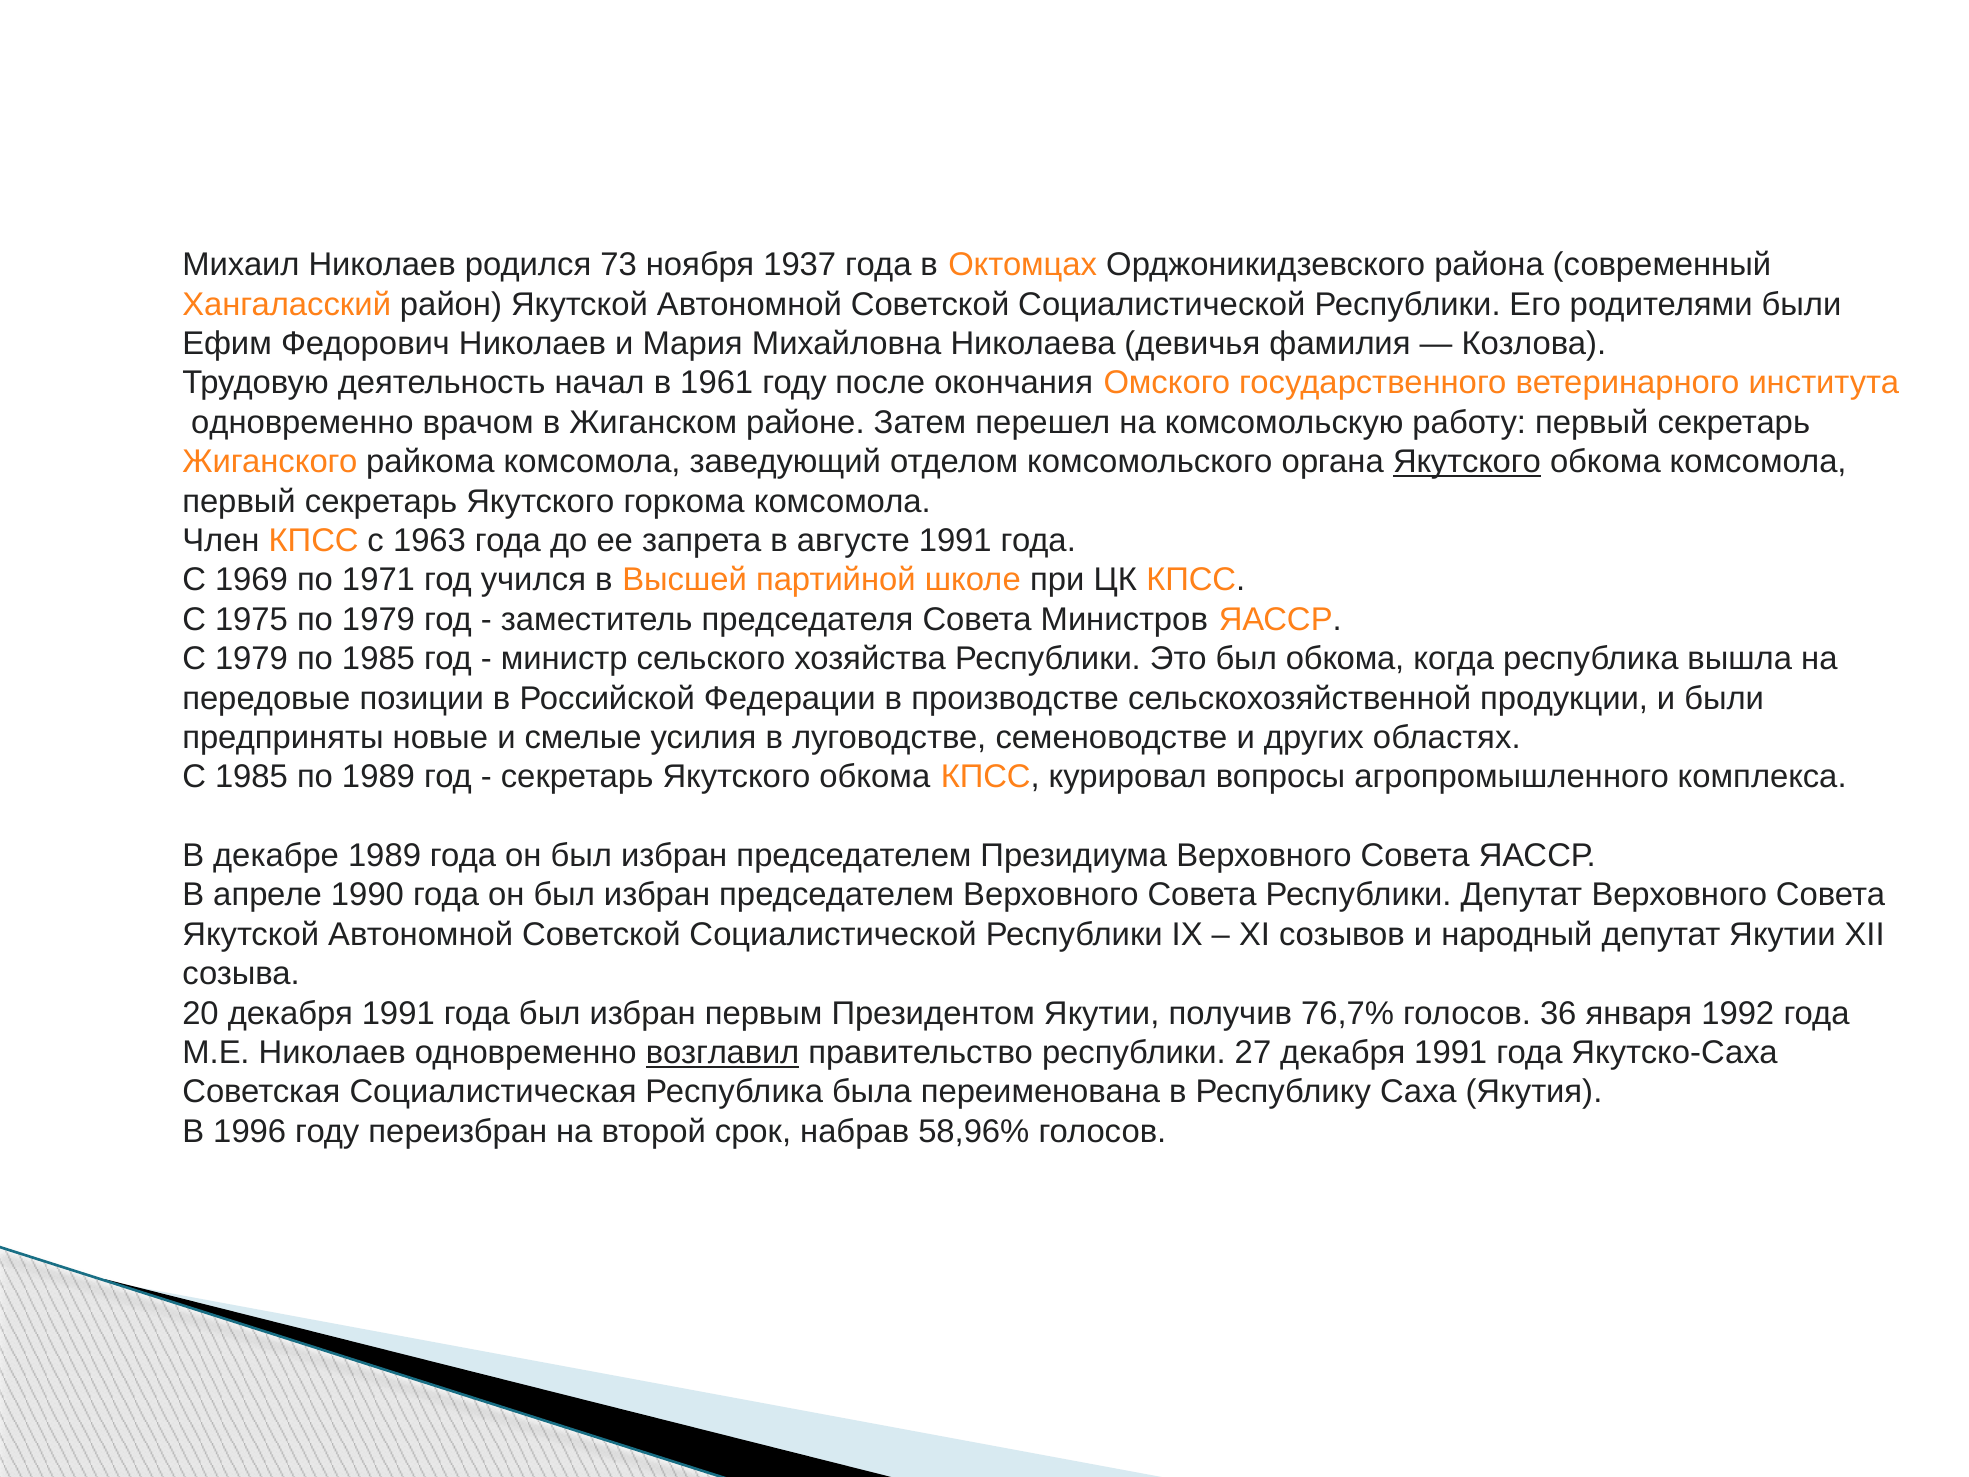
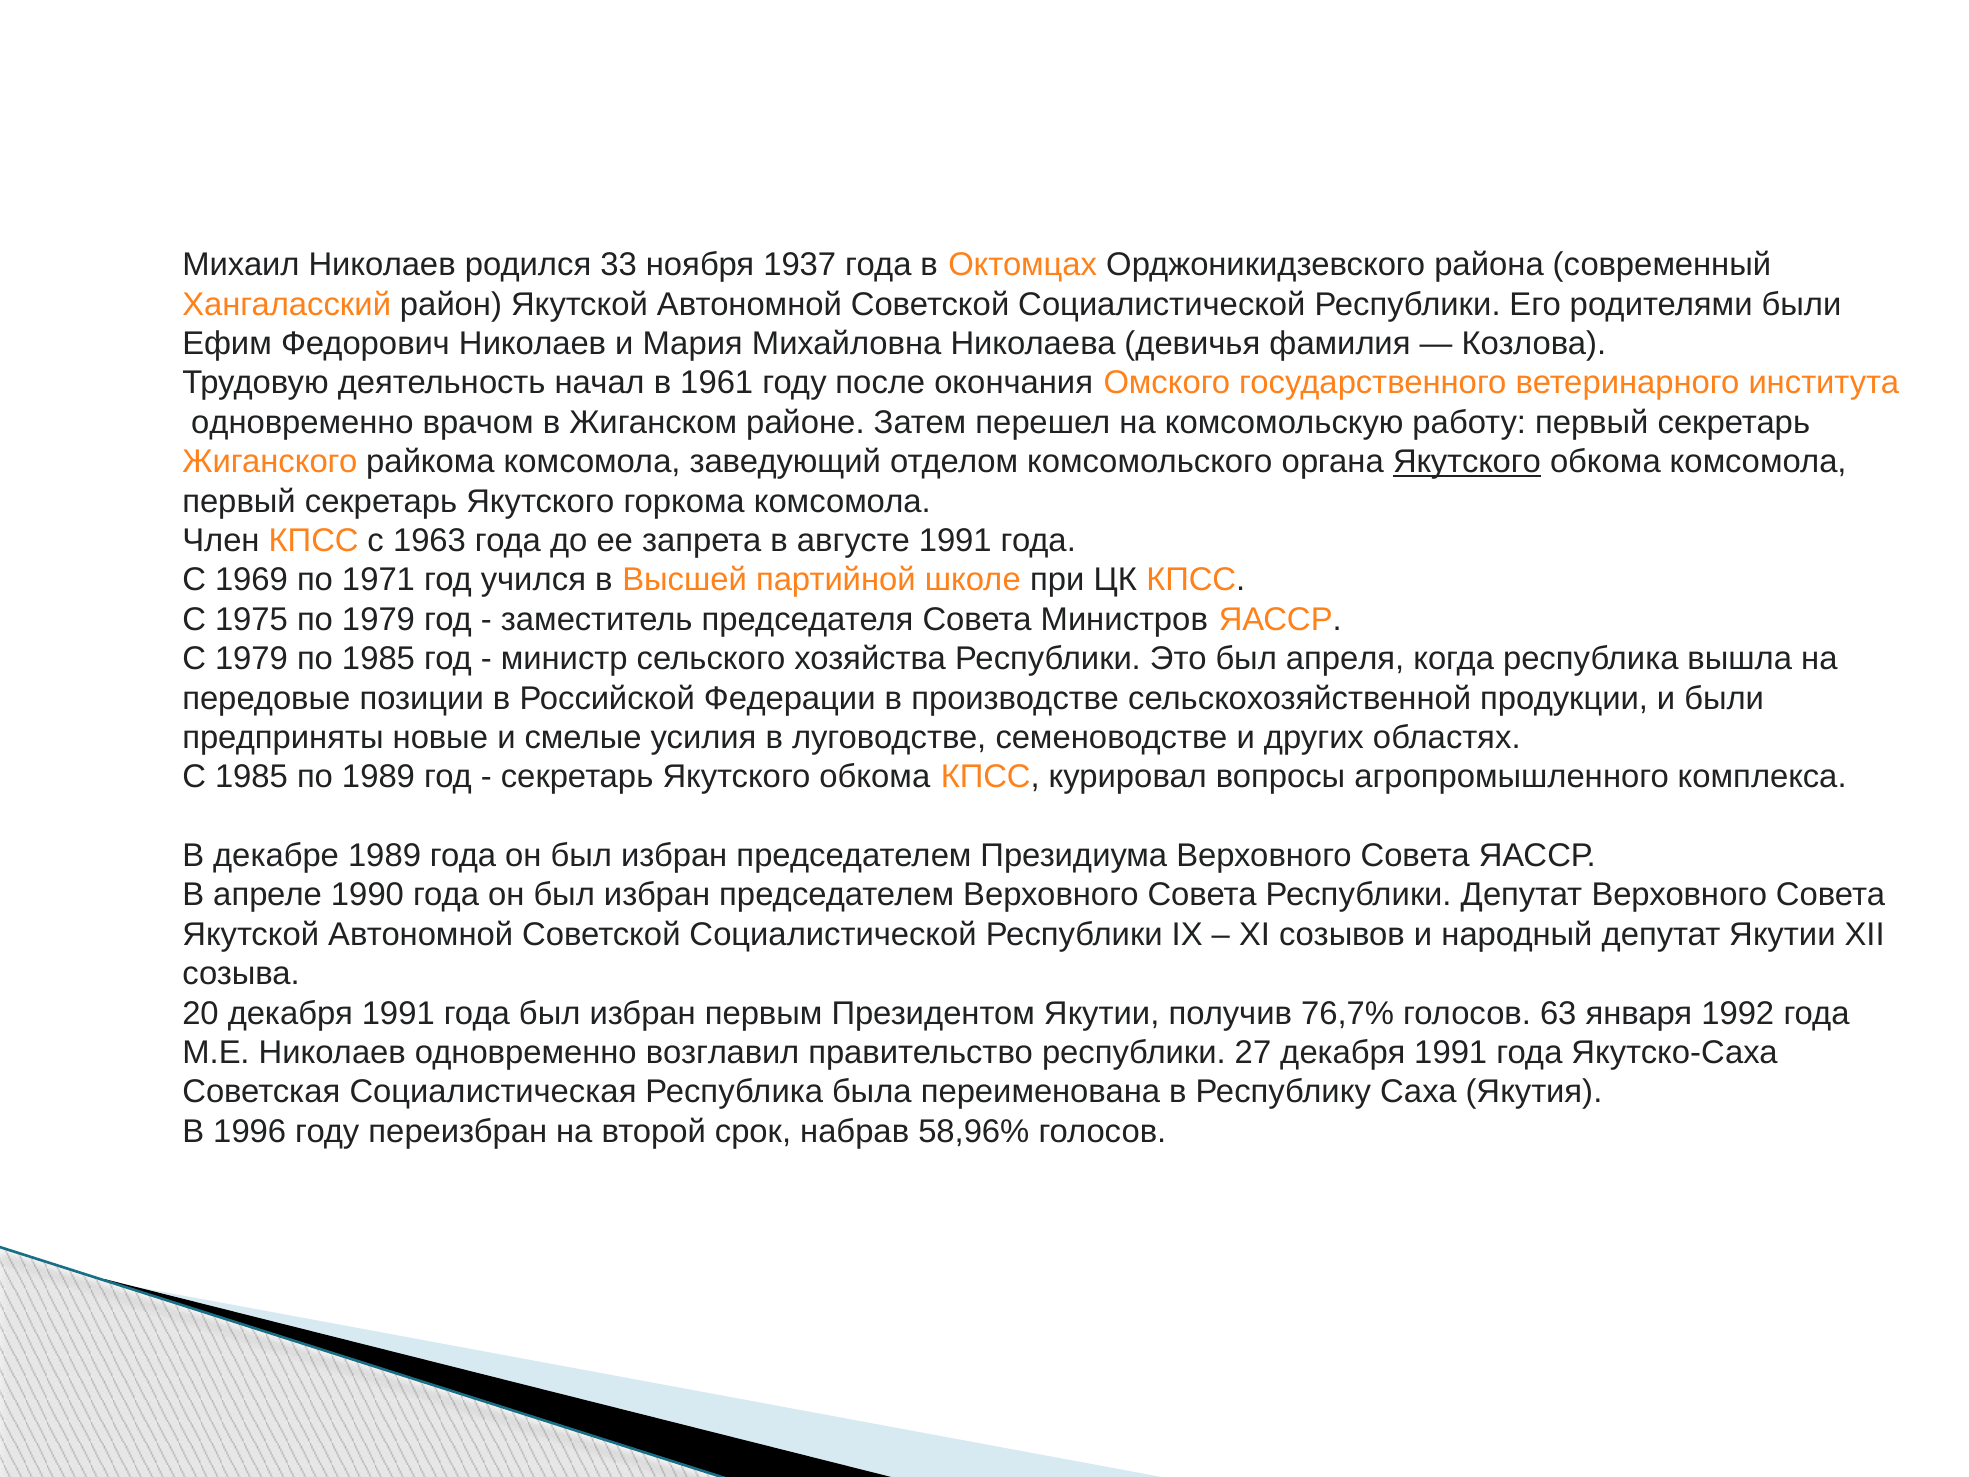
73: 73 -> 33 (619, 265)
был обкома: обкома -> апреля (1345, 659)
36: 36 -> 63 (1558, 1013)
возглавил underline: present -> none (723, 1053)
